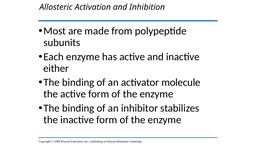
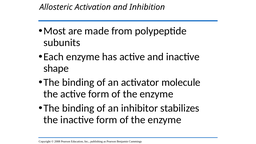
either: either -> shape (56, 68)
